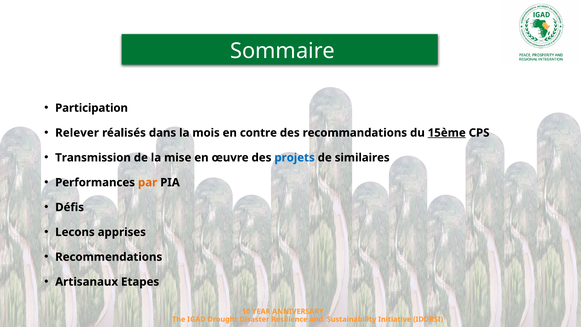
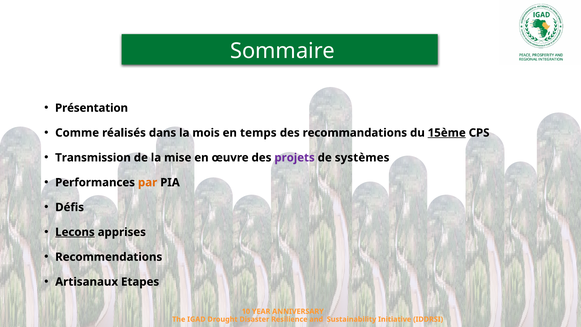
Participation: Participation -> Présentation (92, 108)
Relever: Relever -> Comme (77, 133)
contre: contre -> temps (258, 133)
projets colour: blue -> purple (295, 158)
similaires: similaires -> systèmes (362, 158)
Lecons underline: none -> present (75, 232)
